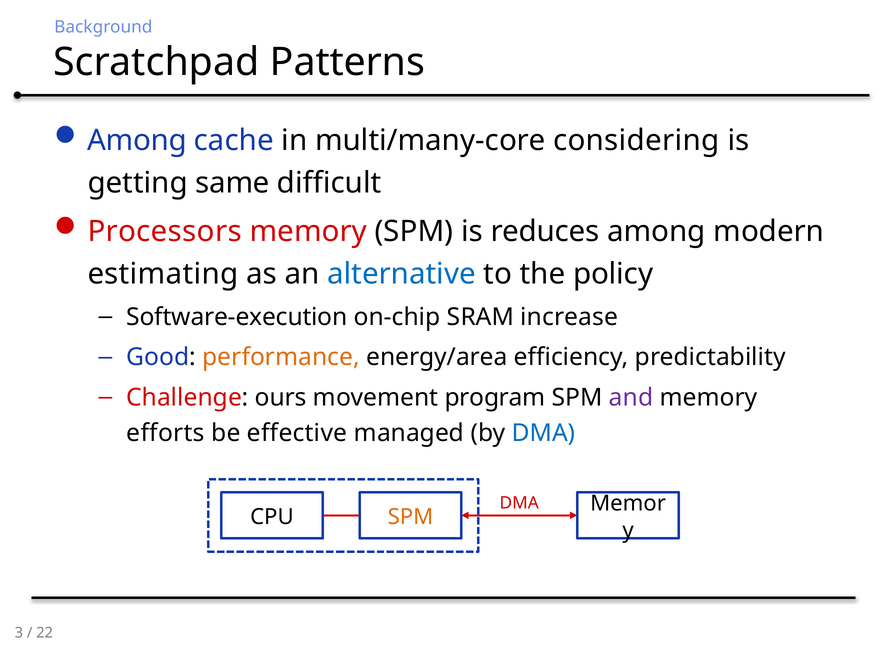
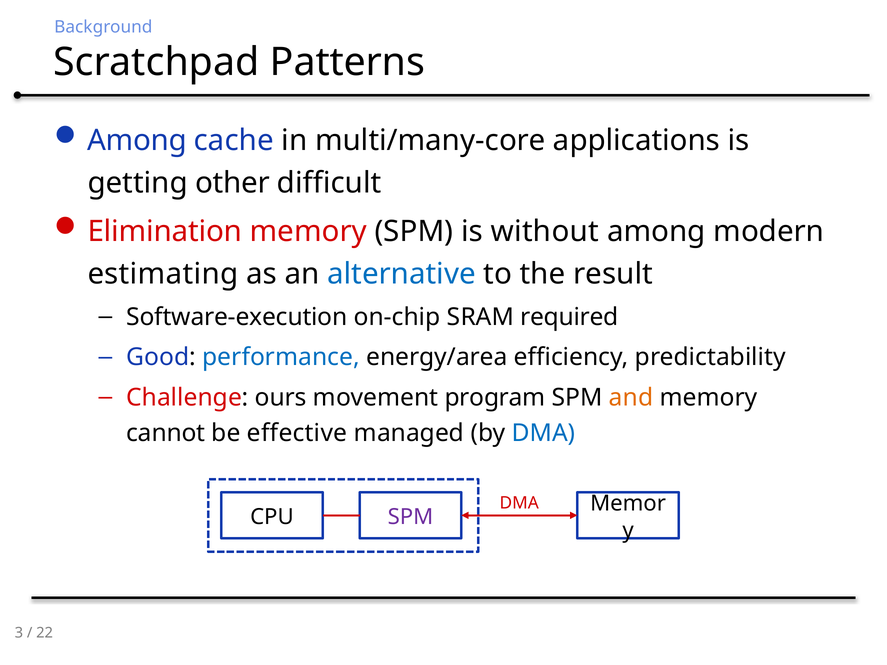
considering: considering -> applications (636, 140)
same: same -> other (233, 183)
Processors: Processors -> Elimination (165, 231)
reduces: reduces -> without (545, 231)
policy: policy -> result (613, 274)
increase: increase -> required (569, 317)
performance colour: orange -> blue (281, 357)
and colour: purple -> orange (631, 398)
efforts: efforts -> cannot (166, 433)
SPM colour: orange -> purple (410, 517)
